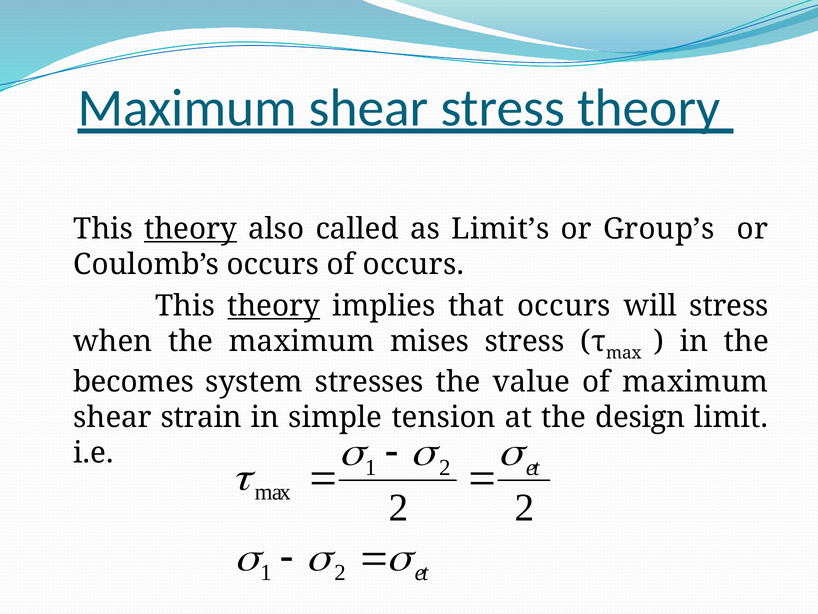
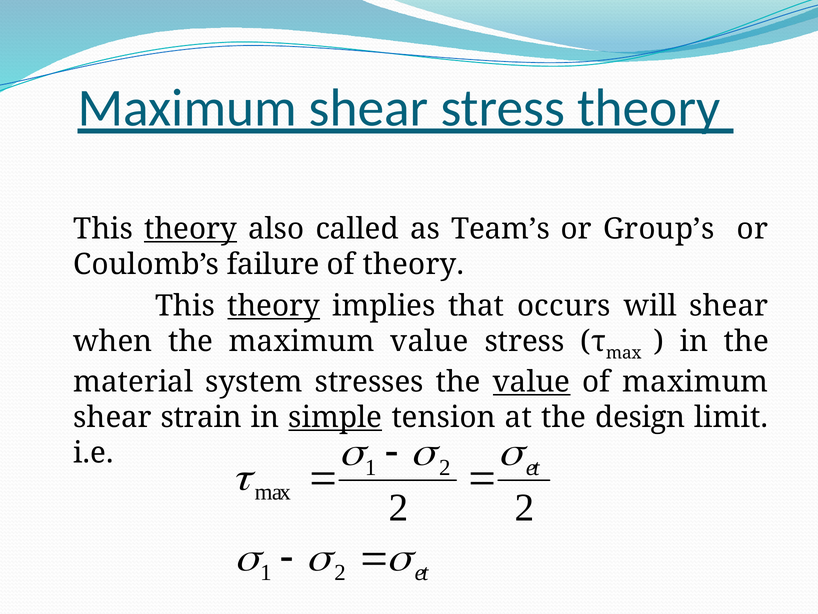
Limit’s: Limit’s -> Team’s (501, 229)
Coulomb’s occurs: occurs -> failure (273, 264)
of occurs: occurs -> theory (413, 264)
will stress: stress -> shear (729, 306)
maximum mises: mises -> value (429, 341)
becomes: becomes -> material (133, 382)
value underline: none -> present (532, 382)
simple underline: none -> present (335, 417)
